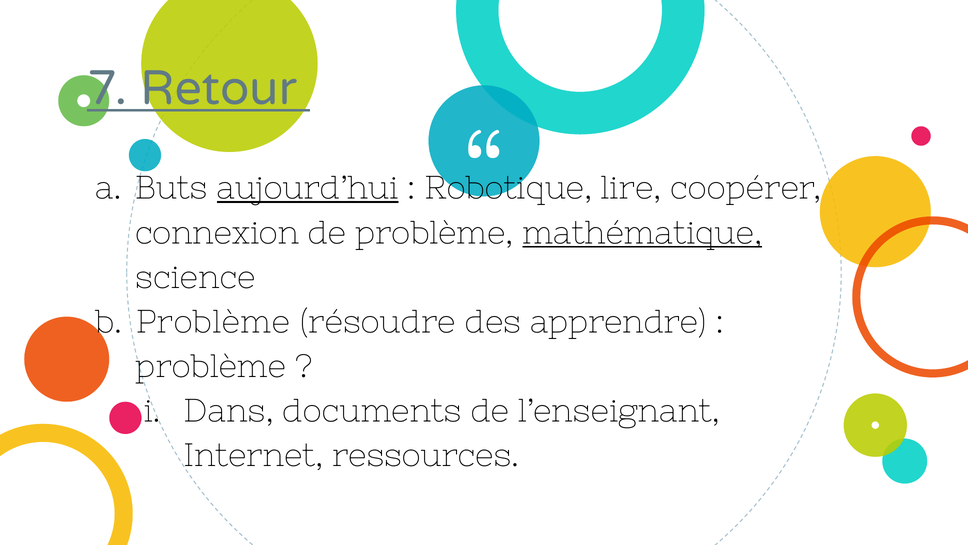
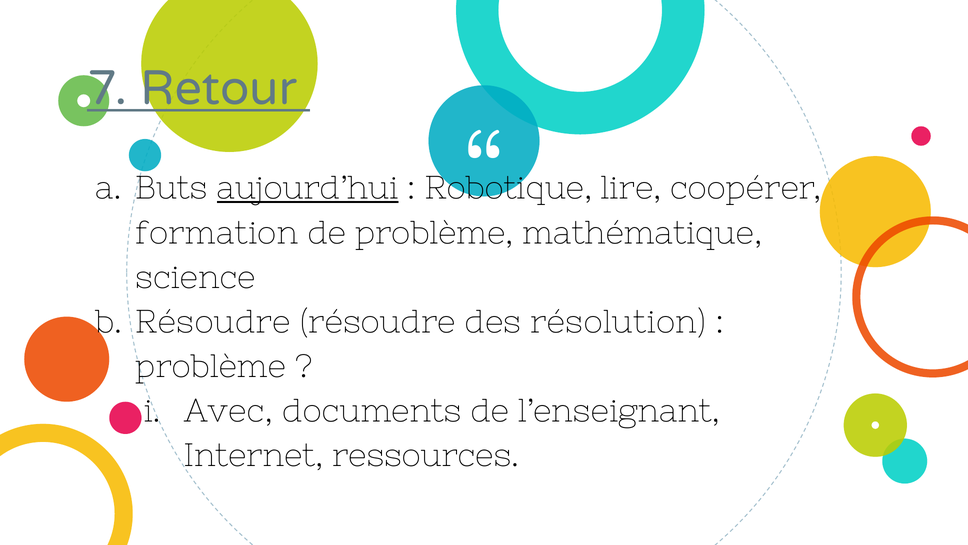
connexion: connexion -> formation (217, 233)
mathématique underline: present -> none (642, 233)
Problème: Problème -> Résoudre (213, 322)
apprendre: apprendre -> résolution (618, 322)
Dans: Dans -> Avec (228, 411)
